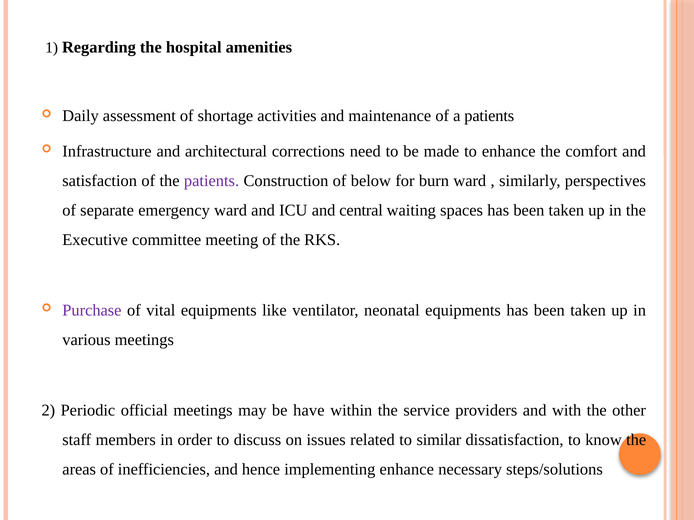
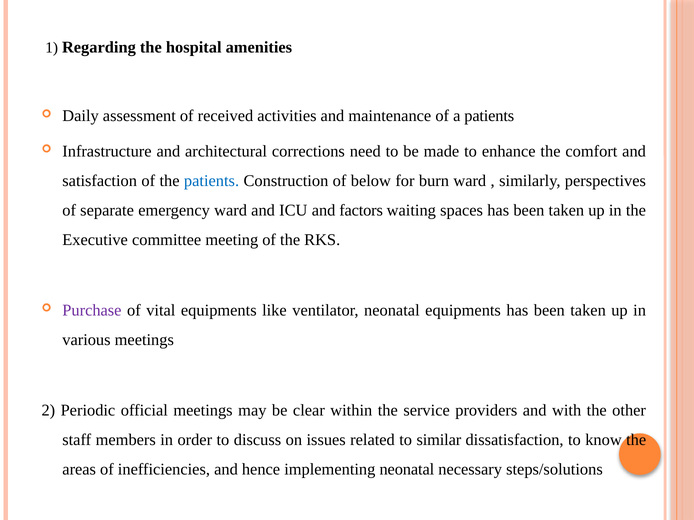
shortage: shortage -> received (225, 116)
patients colour: purple -> blue (212, 181)
central: central -> factors (361, 211)
have: have -> clear (309, 411)
implementing enhance: enhance -> neonatal (407, 470)
